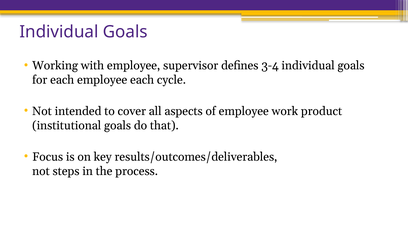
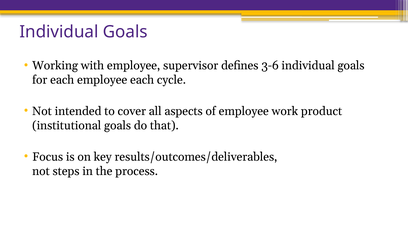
3-4: 3-4 -> 3-6 (270, 66)
